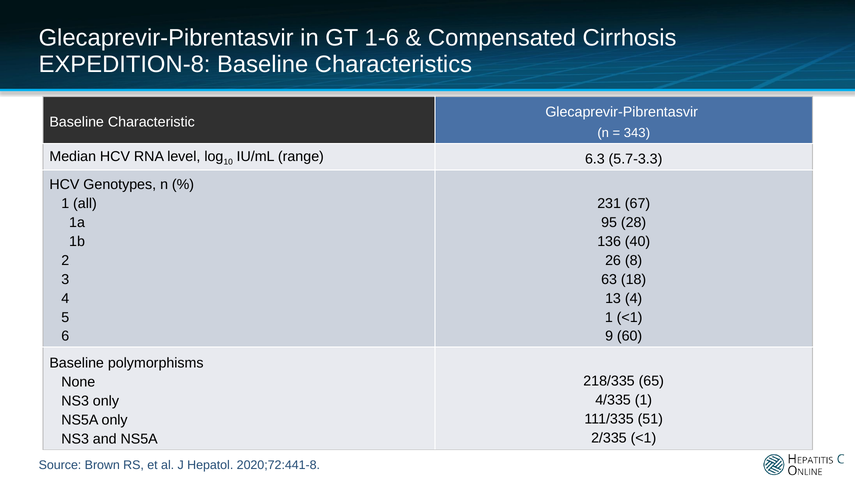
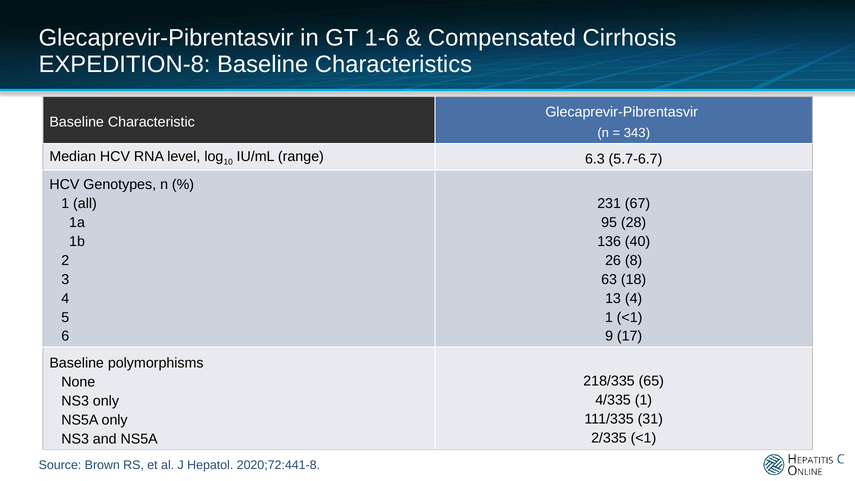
5.7-3.3: 5.7-3.3 -> 5.7-6.7 (636, 159)
60: 60 -> 17 (630, 336)
51: 51 -> 31 (650, 419)
